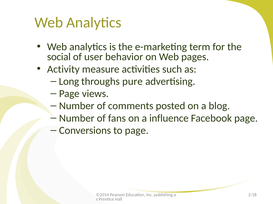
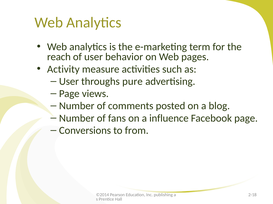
social: social -> reach (59, 57)
Long: Long -> User (69, 82)
to page: page -> from (137, 131)
